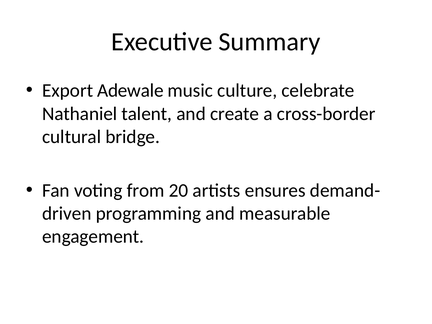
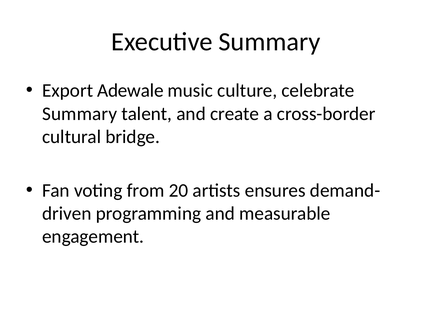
Nathaniel: Nathaniel -> Summary (80, 114)
